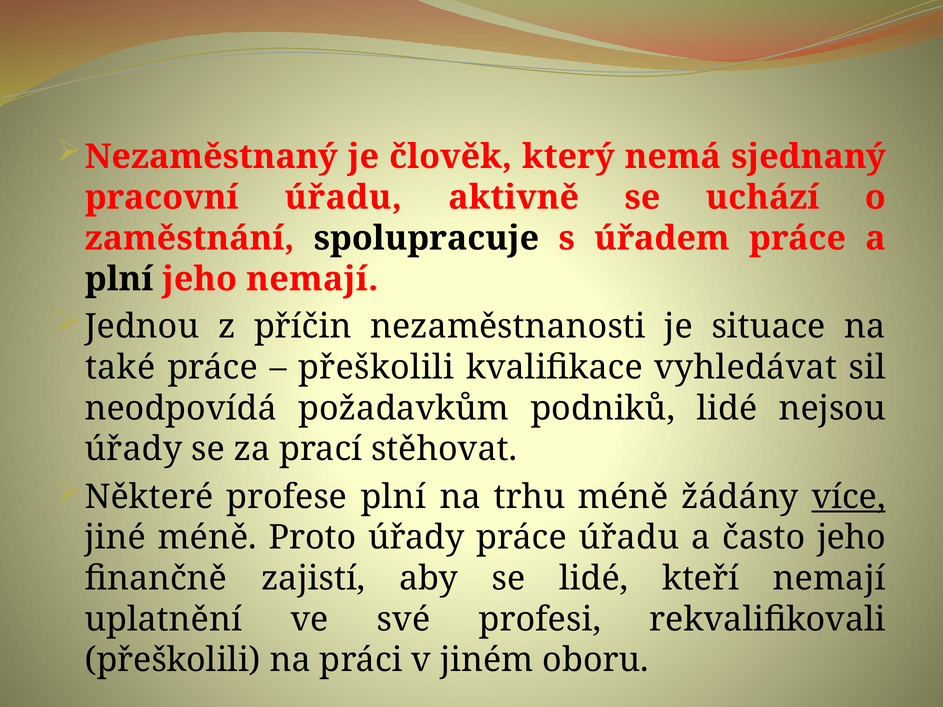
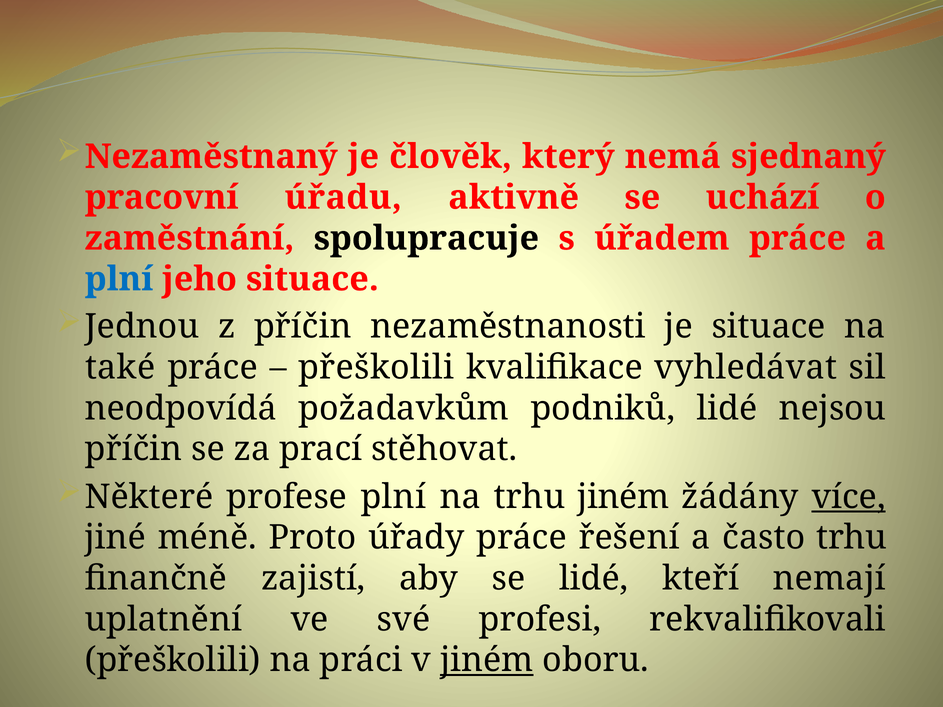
plní colour: black -> blue (119, 279)
jeho nemají: nemají -> situace (312, 279)
úřady: úřady -> příčin (134, 449)
trhu méně: méně -> jiném (623, 497)
práce úřadu: úřadu -> řešení (629, 538)
často jeho: jeho -> trhu (852, 538)
jiném underline: none -> present (487, 660)
